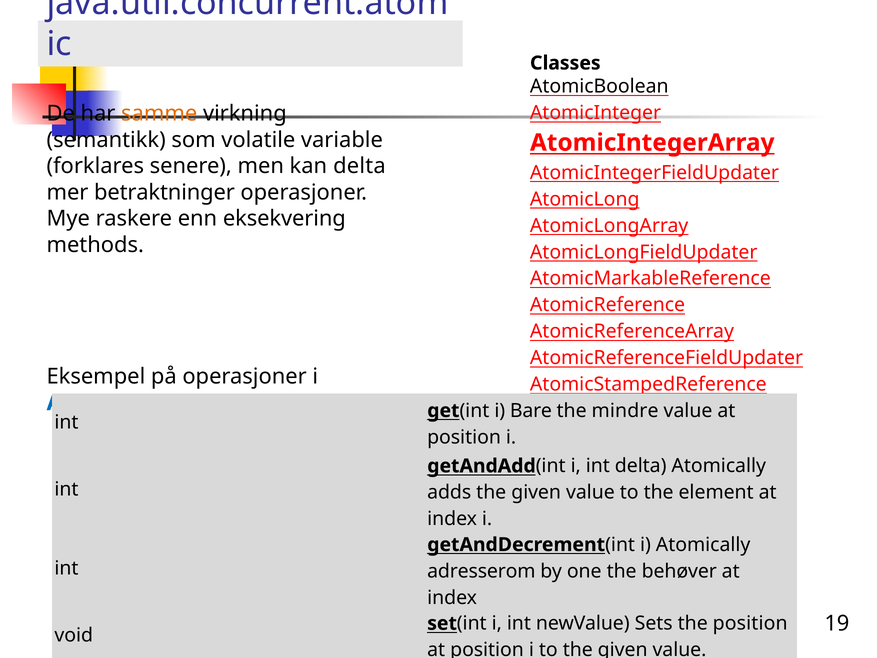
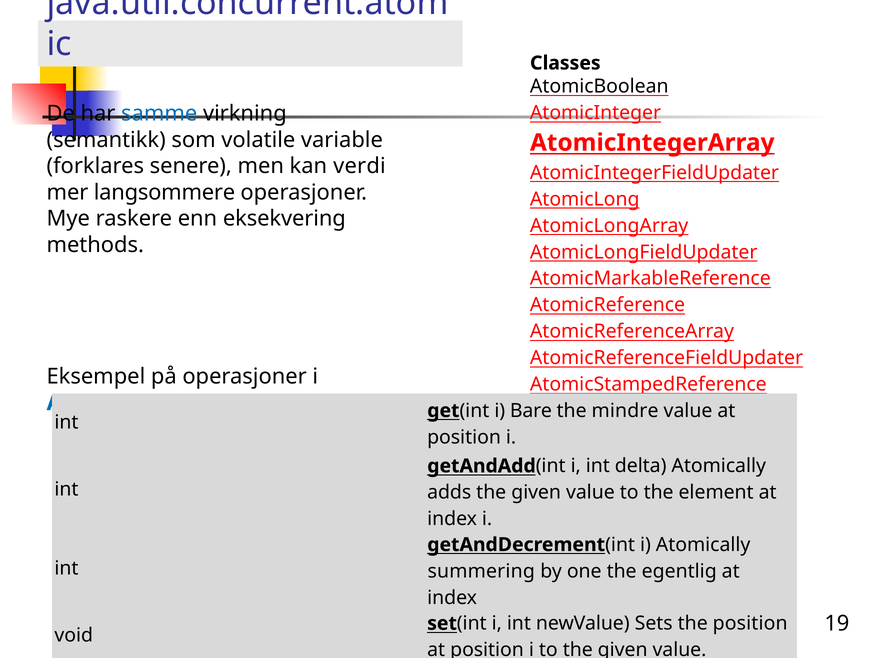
samme colour: orange -> blue (159, 113)
kan delta: delta -> verdi (359, 166)
betraktninger: betraktninger -> langsommere (164, 192)
adresserom: adresserom -> summering (481, 571)
behøver: behøver -> egentlig (679, 571)
